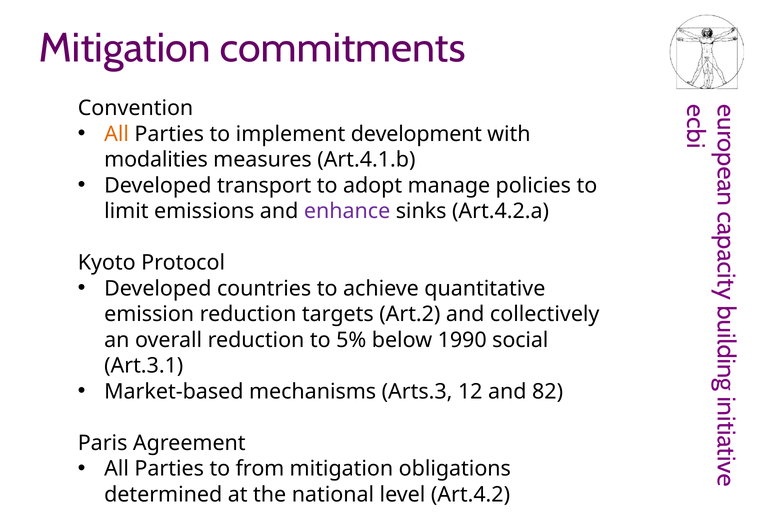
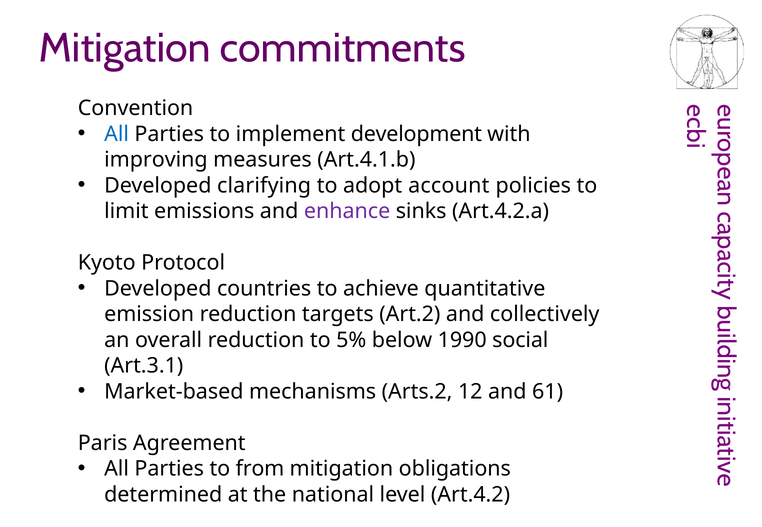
All colour: orange -> blue (117, 134)
modalities: modalities -> improving (156, 160)
transport: transport -> clarifying (264, 186)
manage: manage -> account (449, 186)
Arts.3: Arts.3 -> Arts.2 (417, 392)
82: 82 -> 61 (548, 392)
